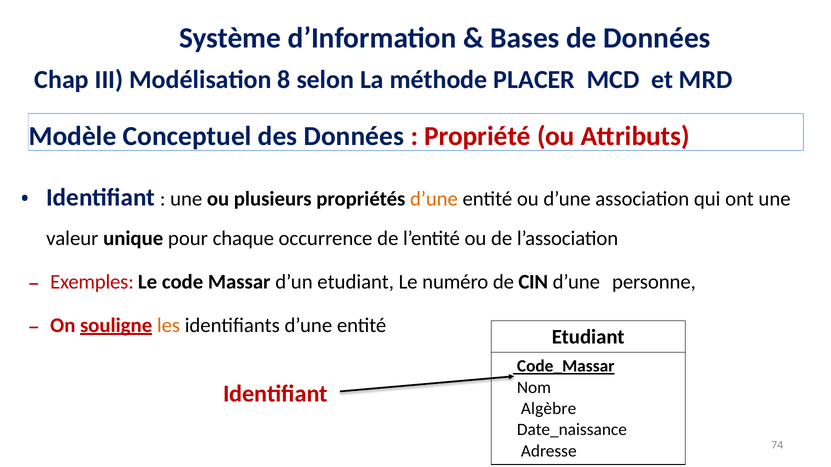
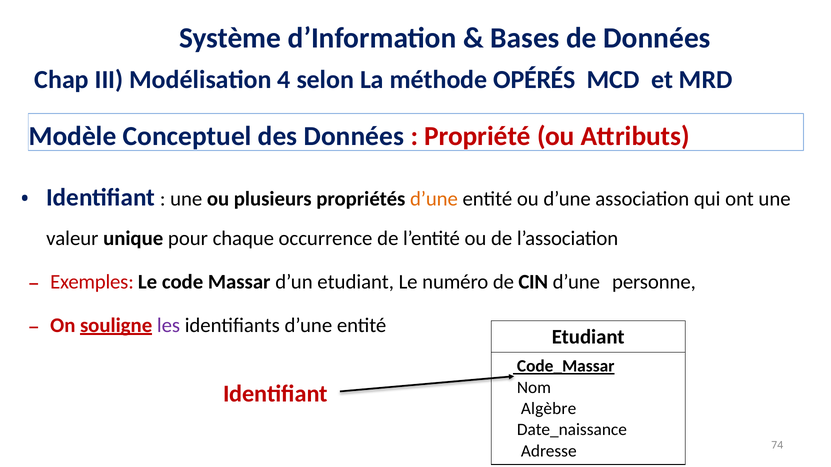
8: 8 -> 4 (284, 80)
PLACER: PLACER -> OPÉRÉS (534, 80)
les colour: orange -> purple (169, 325)
